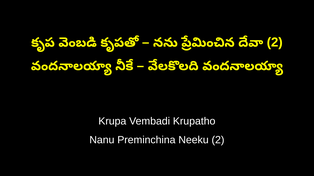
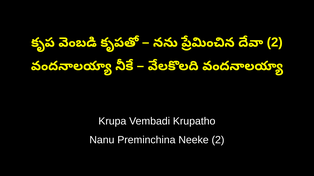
Neeku: Neeku -> Neeke (194, 140)
